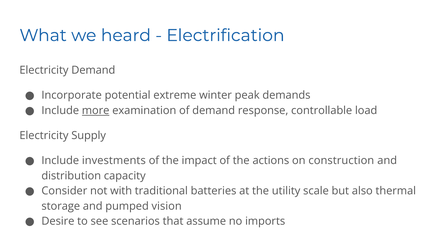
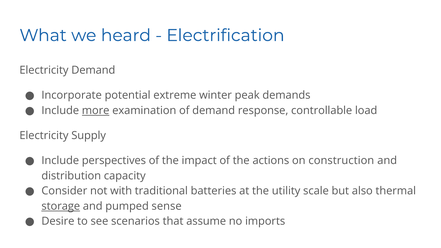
investments: investments -> perspectives (114, 161)
storage underline: none -> present (61, 206)
vision: vision -> sense (167, 206)
